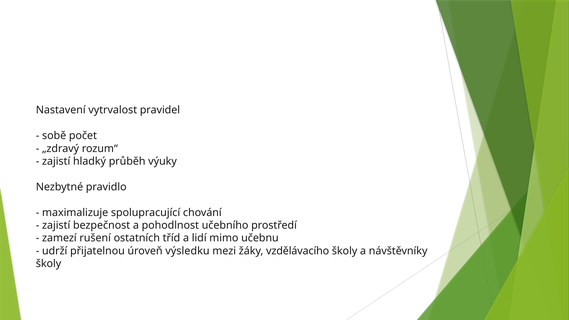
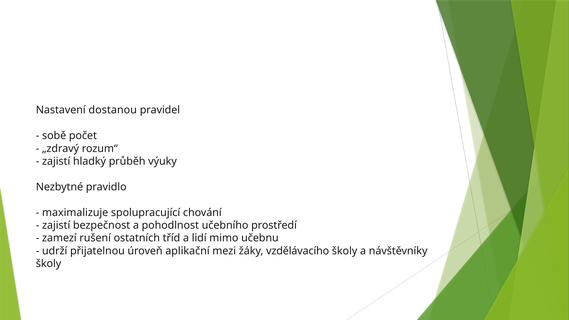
vytrvalost: vytrvalost -> dostanou (113, 110)
výsledku: výsledku -> aplikační (187, 251)
